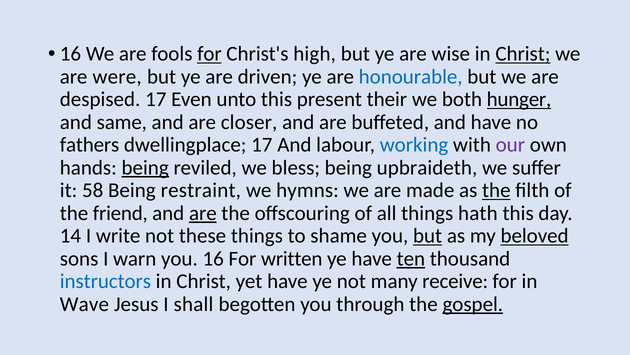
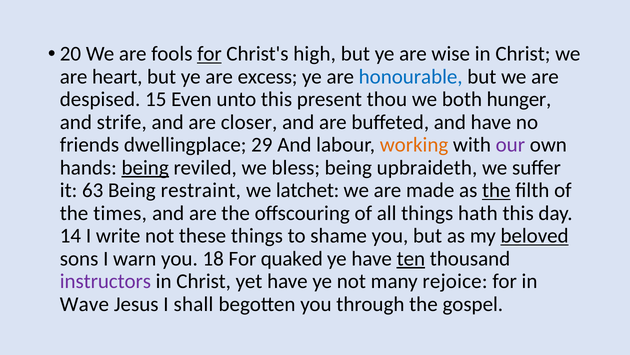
16: 16 -> 20 (70, 54)
Christ underline: present -> none (523, 54)
were: were -> heart (117, 77)
driven: driven -> excess (268, 77)
despised 17: 17 -> 15 (156, 99)
their: their -> thou (387, 99)
hunger underline: present -> none (519, 99)
same: same -> strife (122, 122)
fathers: fathers -> friends (90, 145)
dwellingplace 17: 17 -> 29 (262, 145)
working colour: blue -> orange (414, 145)
58: 58 -> 63 (93, 190)
hymns: hymns -> latchet (308, 190)
friend: friend -> times (120, 213)
are underline: present -> none (203, 213)
but underline: present -> none (428, 235)
you 16: 16 -> 18 (213, 258)
written: written -> quaked (292, 258)
instructors colour: blue -> purple (105, 281)
receive: receive -> rejoice (455, 281)
gospel underline: present -> none (473, 304)
